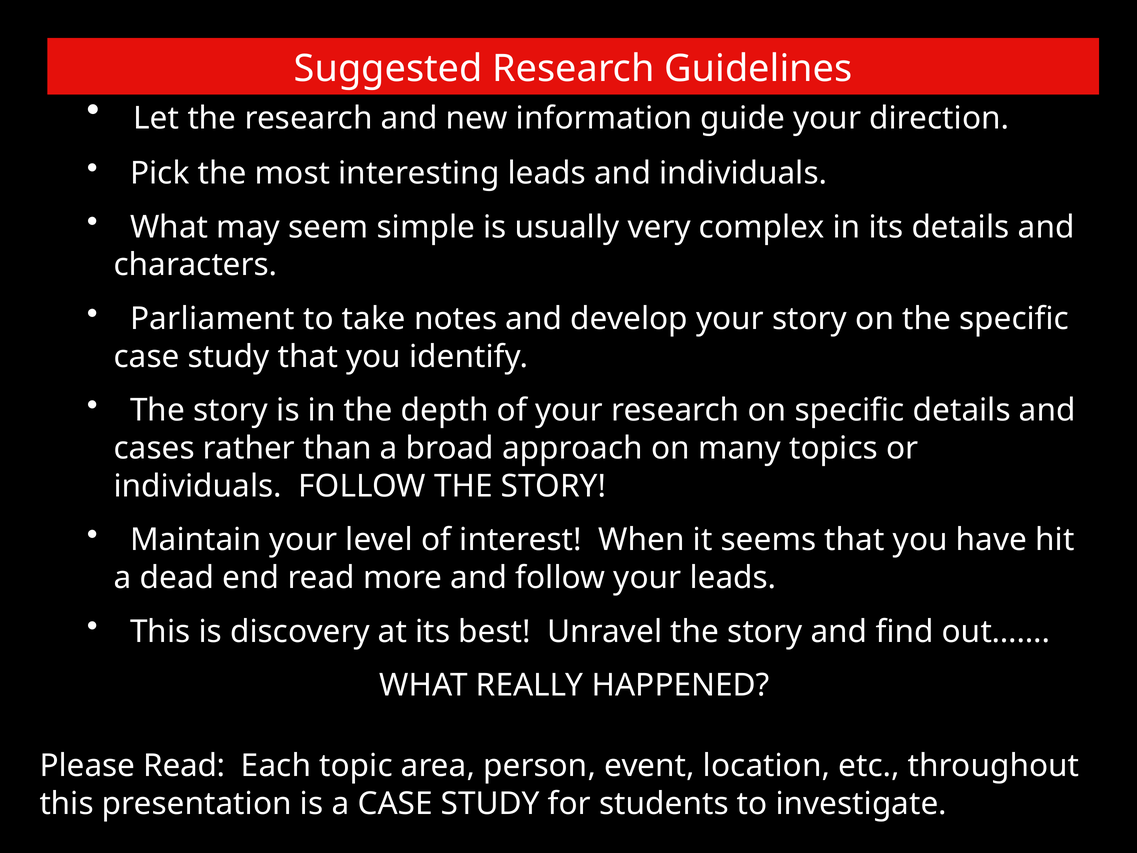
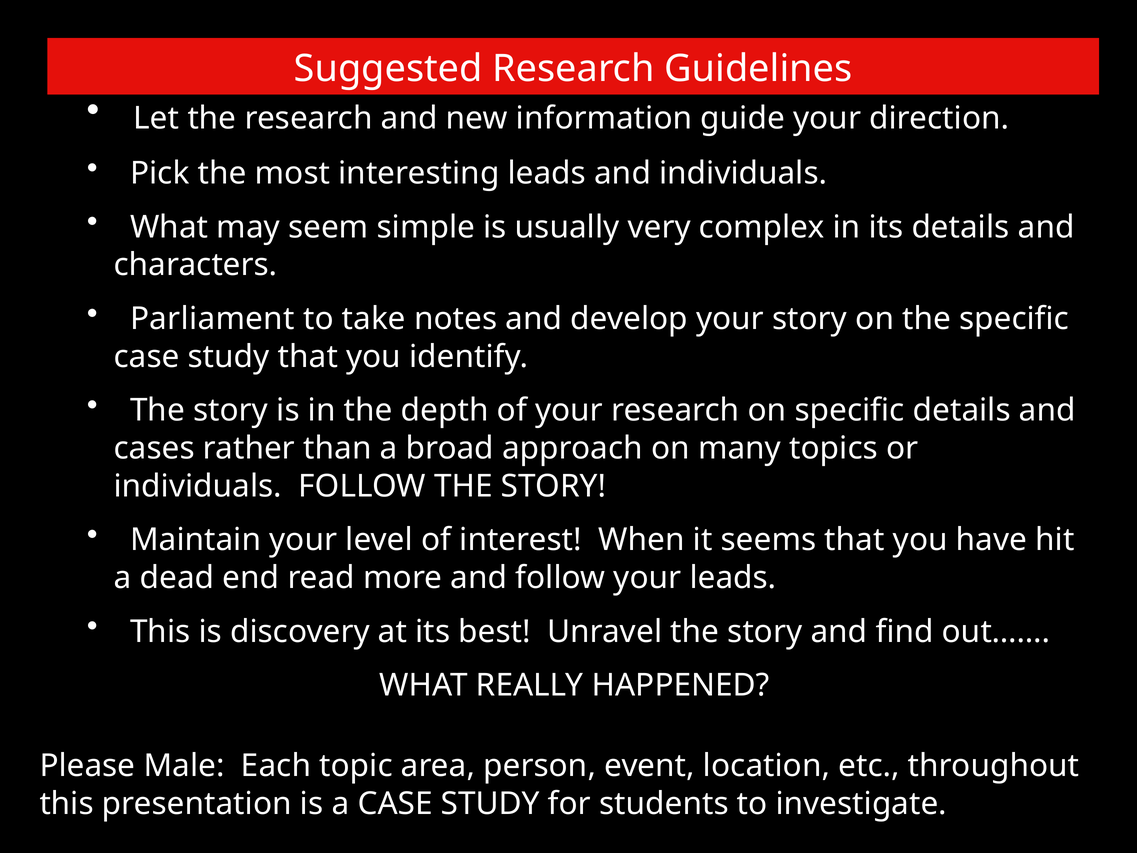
Please Read: Read -> Male (184, 766)
